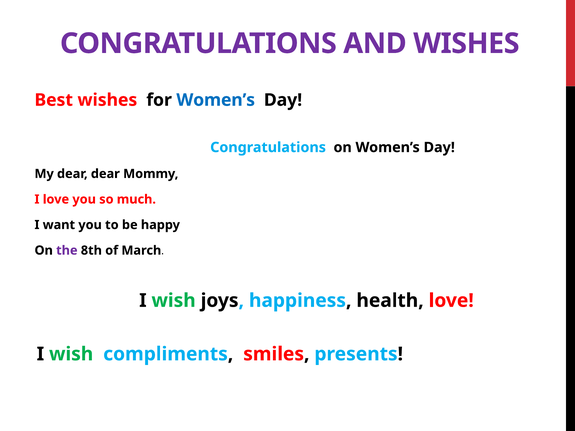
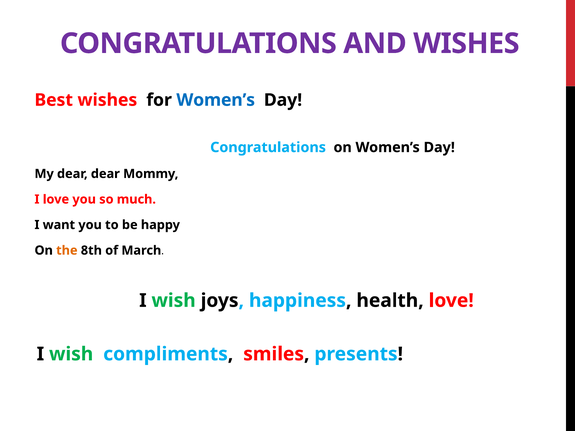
the colour: purple -> orange (67, 251)
